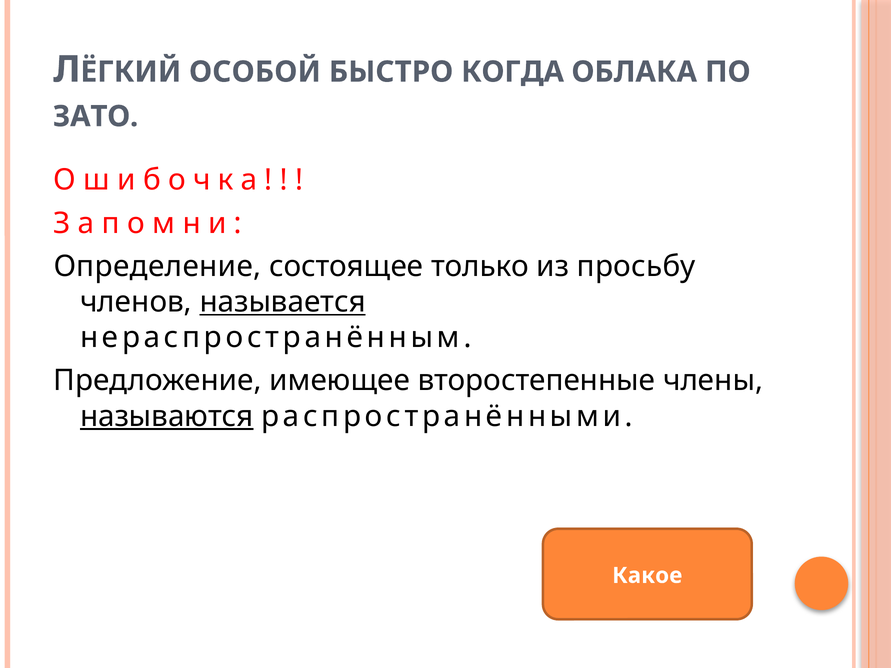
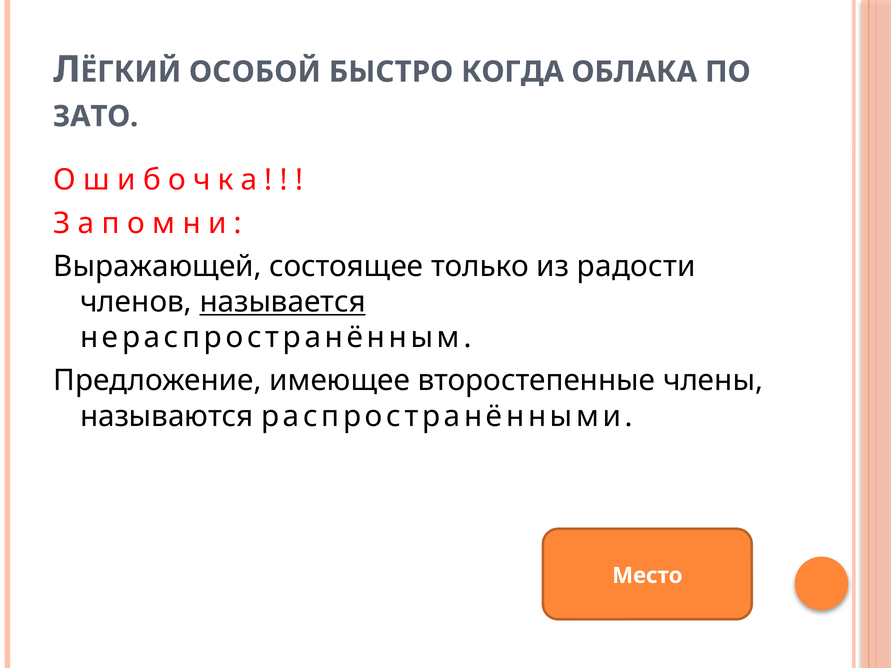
Определение: Определение -> Выражающей (158, 266)
просьбу: просьбу -> радости (636, 266)
называются underline: present -> none (167, 416)
Какое: Какое -> Место (647, 576)
